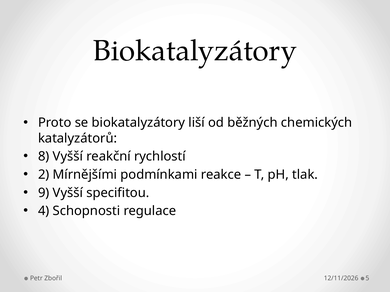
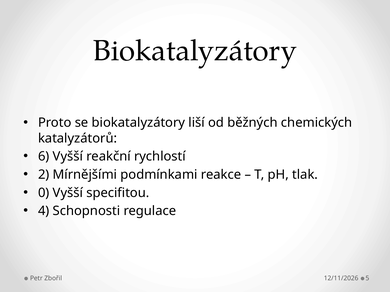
8: 8 -> 6 (44, 157)
9: 9 -> 0 (44, 193)
